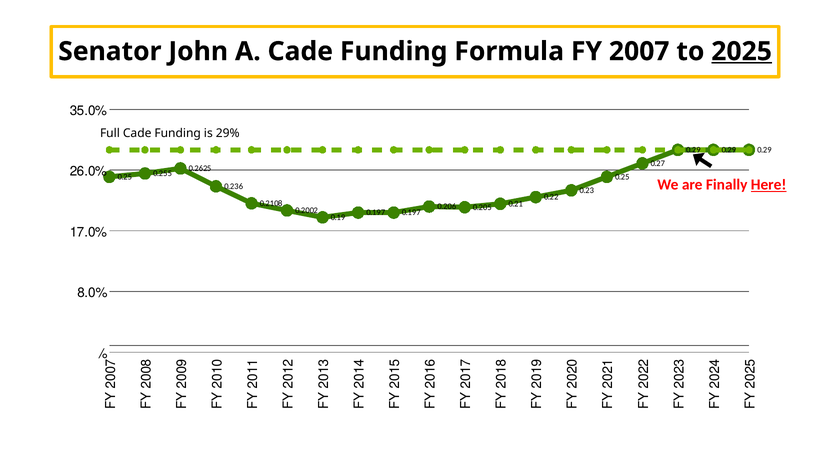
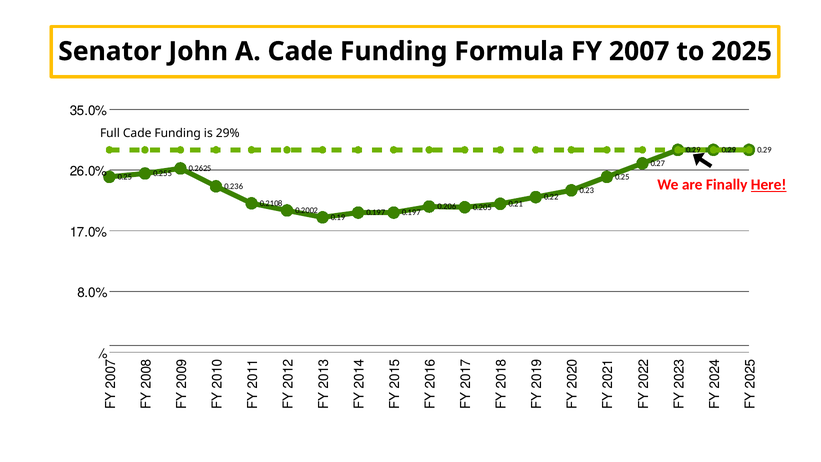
2025 underline: present -> none (742, 51)
